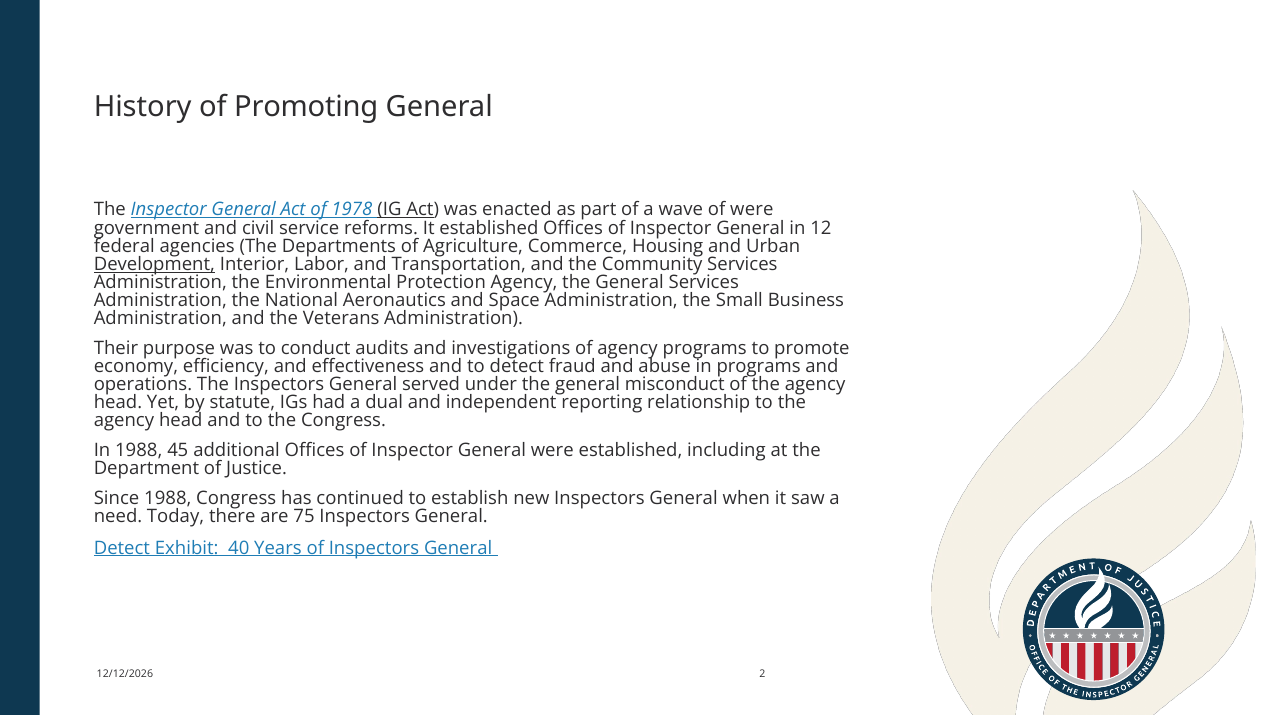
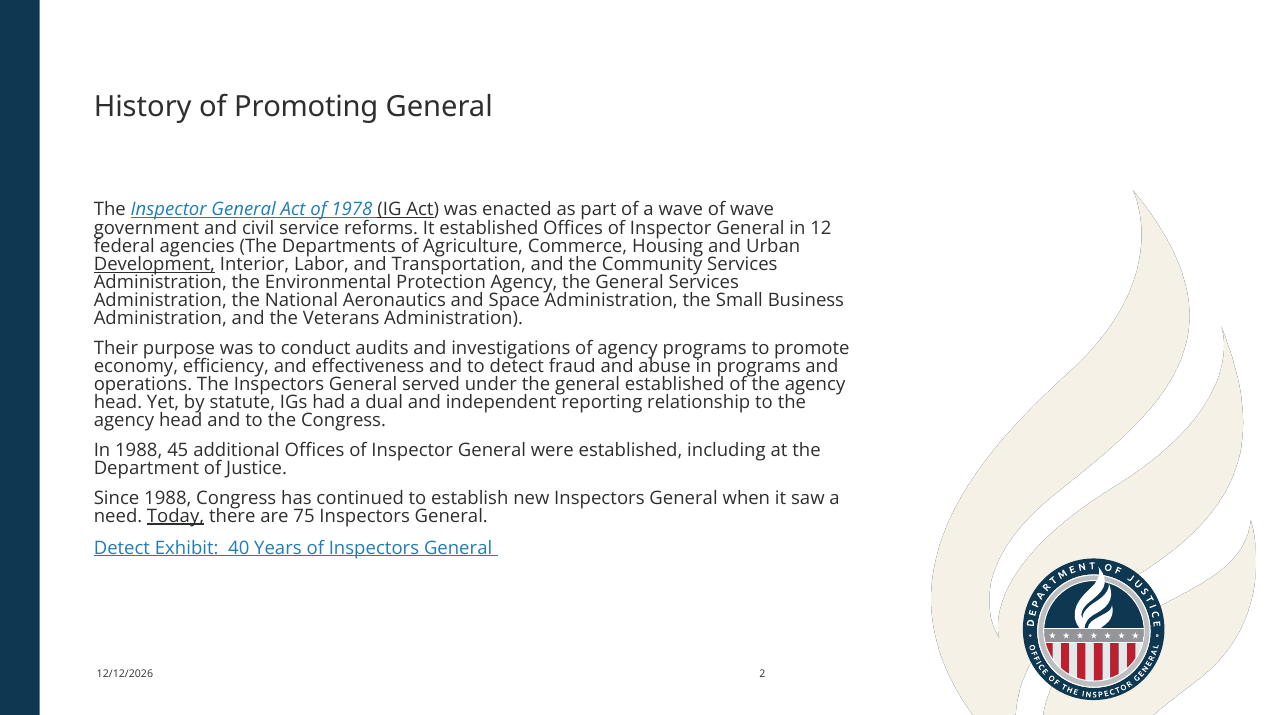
of were: were -> wave (752, 210)
general misconduct: misconduct -> established (675, 384)
Today underline: none -> present (176, 516)
